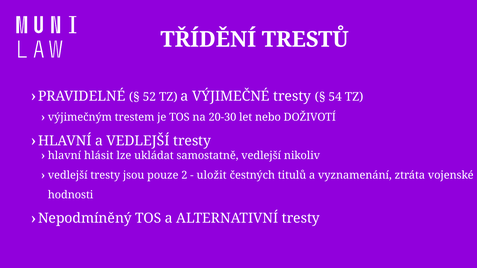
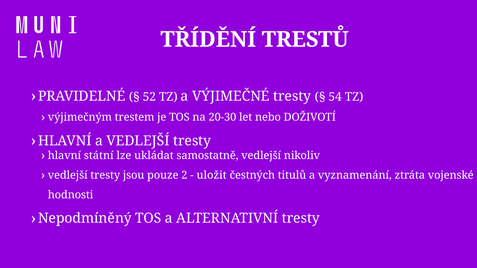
hlásit: hlásit -> státní (99, 156)
